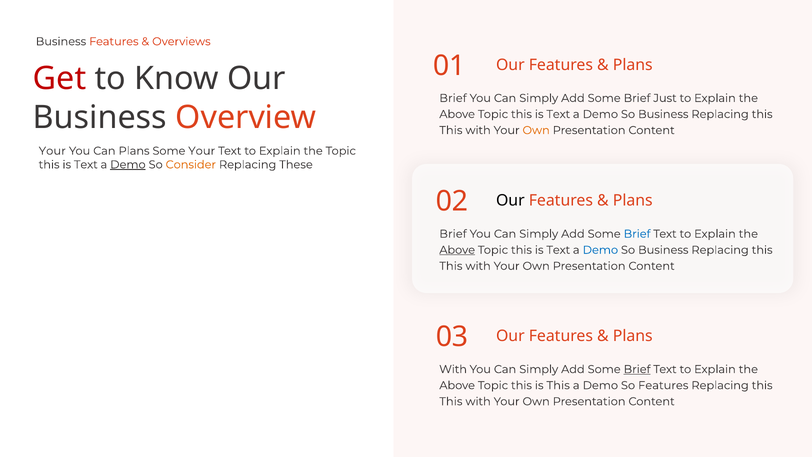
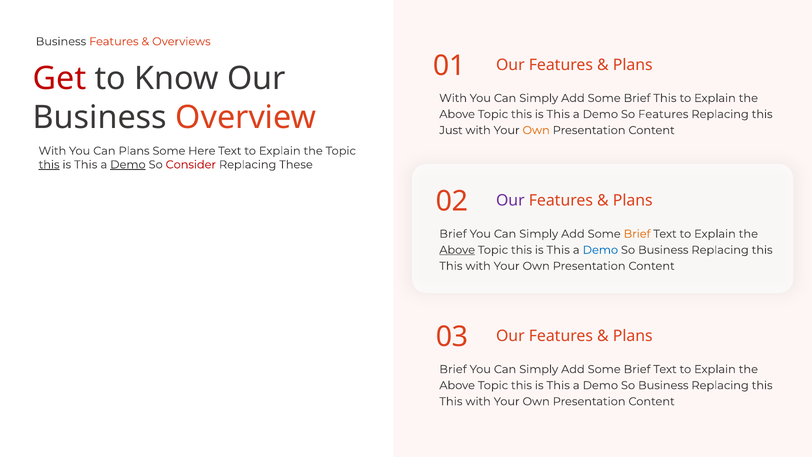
Brief: Brief -> With (453, 98)
Brief Just: Just -> This (665, 98)
Text: Text -> This (558, 114)
Business: Business -> Features (663, 114)
This: This -> Just (451, 130)
Your: Your -> With (52, 151)
Some Your: Your -> Here (202, 151)
this underline: none -> present (49, 165)
Text: Text -> This (86, 165)
Consider colour: orange -> red (191, 165)
Our colour: black -> purple (510, 201)
Brief colour: blue -> orange (637, 234)
Text: Text -> This (558, 250)
With: With -> Brief (453, 369)
Brief underline: present -> none (637, 369)
Features: Features -> Business (663, 385)
